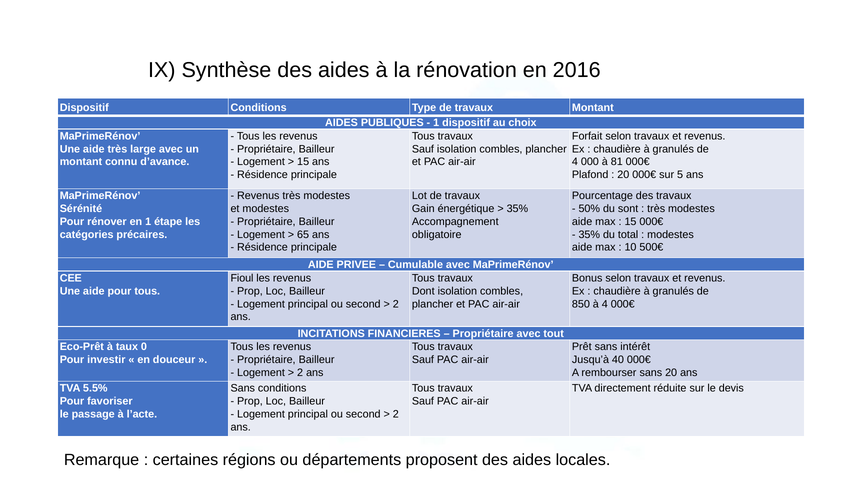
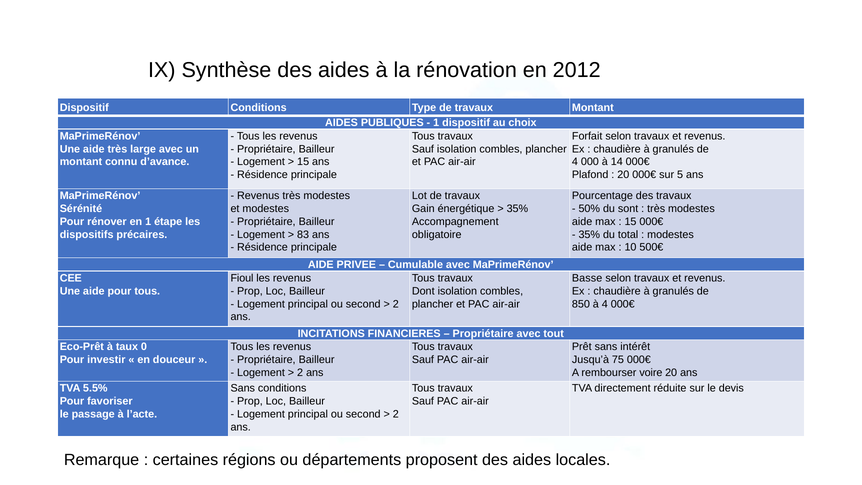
2016: 2016 -> 2012 (577, 70)
81: 81 -> 14 (617, 162)
catégories: catégories -> dispositifs (87, 234)
65: 65 -> 83 (303, 234)
Bonus: Bonus -> Basse (587, 278)
40: 40 -> 75 (618, 360)
rembourser sans: sans -> voire (651, 372)
